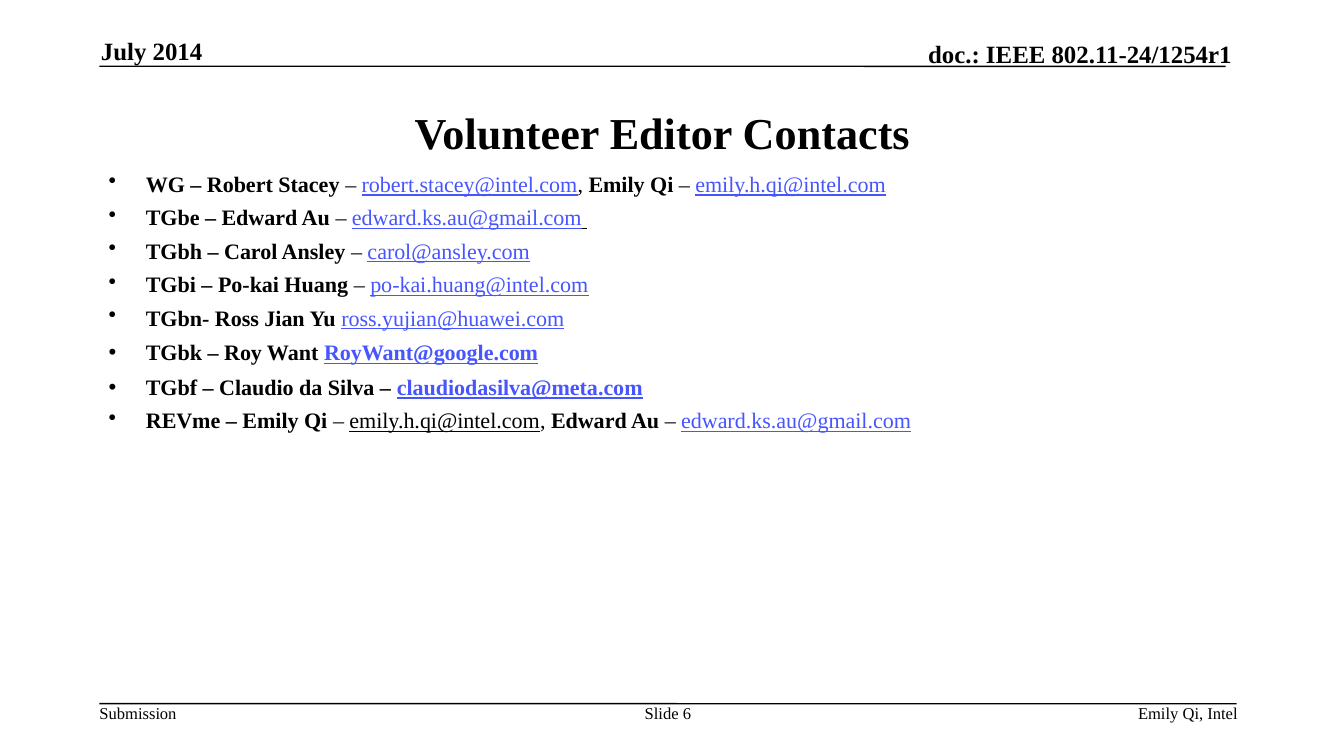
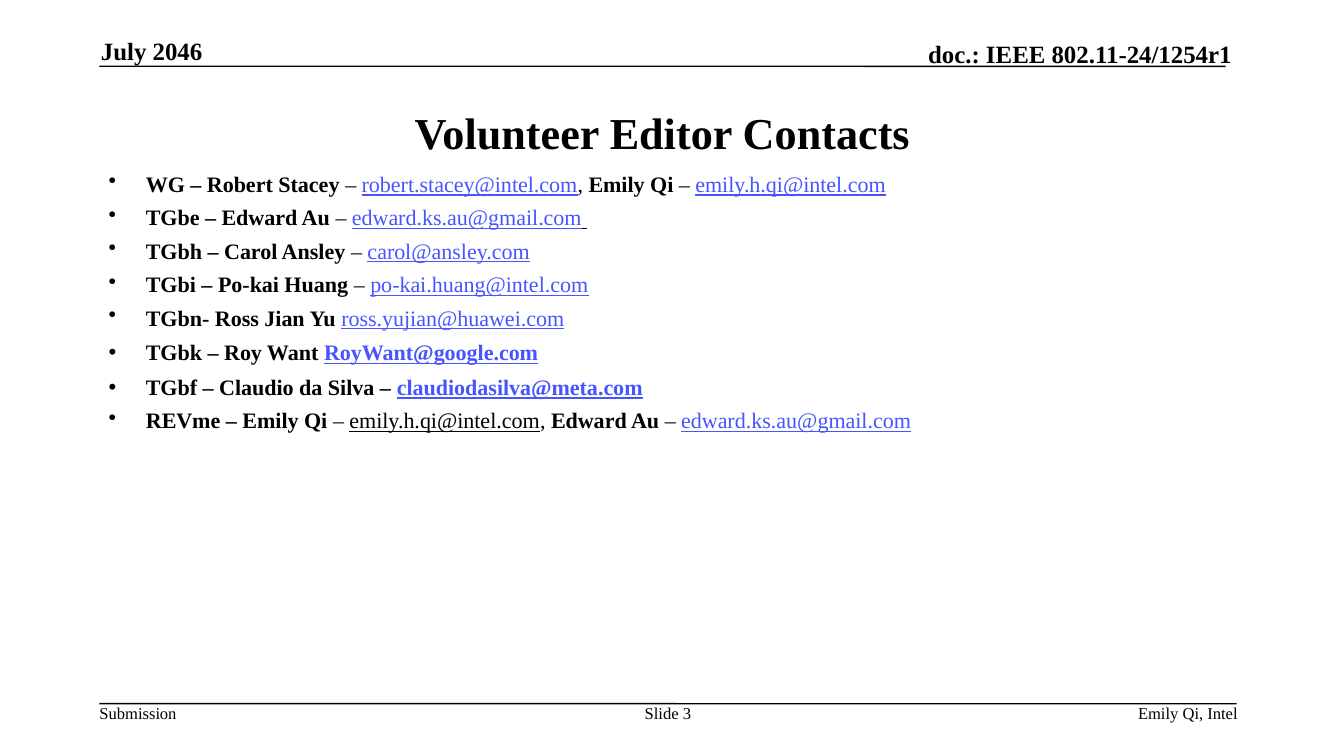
2014: 2014 -> 2046 (177, 53)
6: 6 -> 3 (687, 715)
